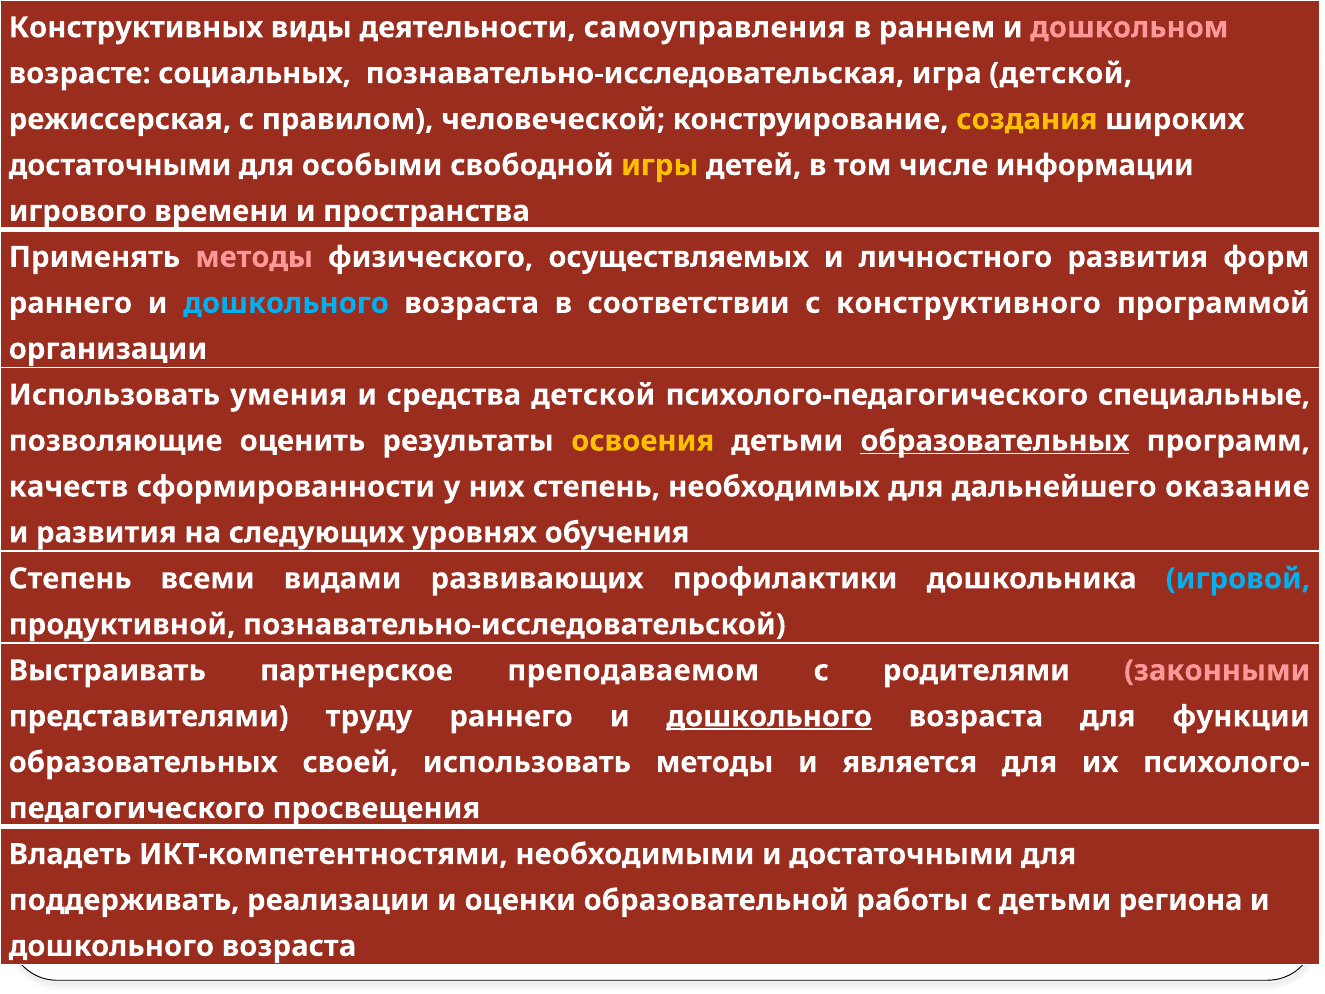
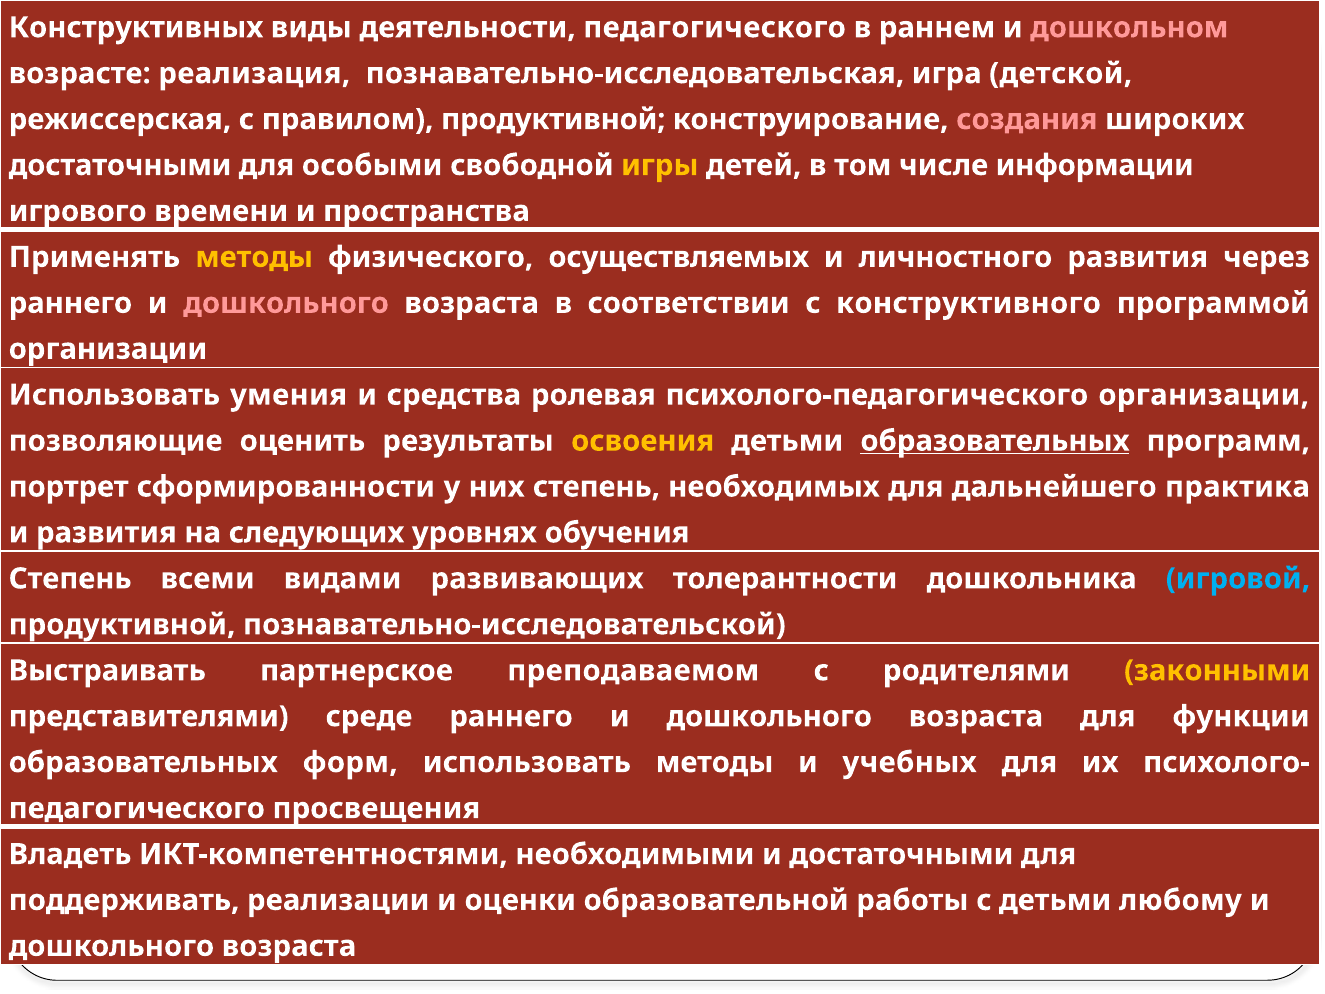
деятельности самоуправления: самоуправления -> педагогического (715, 28)
социальных: социальных -> реализация (254, 73)
правилом человеческой: человеческой -> продуктивной (553, 119)
создания colour: yellow -> pink (1027, 119)
методы colour: pink -> yellow (254, 257)
форм: форм -> через (1267, 257)
дошкольного colour: light blue -> pink (286, 303)
средства детской: детской -> ролевая (593, 395)
психолого-педагогического специальные: специальные -> организации (1204, 395)
качеств: качеств -> портрет (69, 487)
оказание: оказание -> практика (1237, 487)
профилактики: профилактики -> толерантности (785, 579)
законными colour: pink -> yellow (1217, 670)
труду: труду -> среде (369, 716)
дошкольного underline: present -> none (769, 716)
своей: своей -> форм (350, 762)
является: является -> учебных (910, 762)
региона: региона -> любому (1180, 900)
